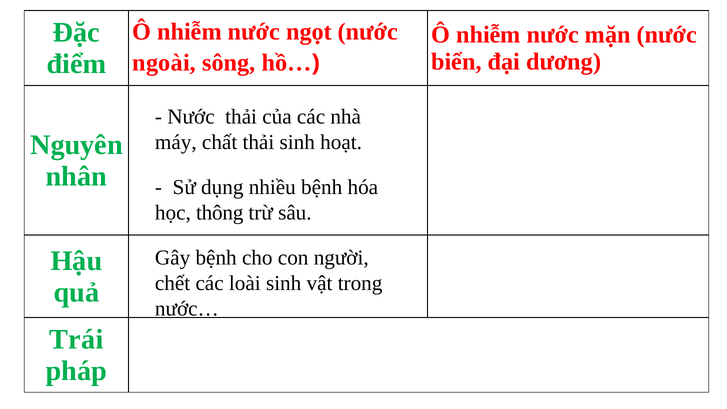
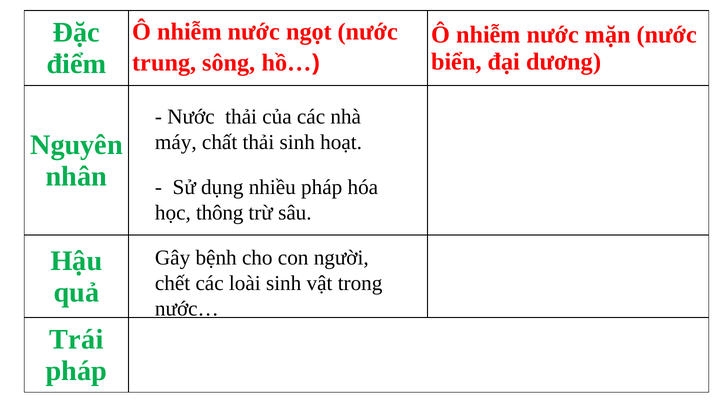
ngoài: ngoài -> trung (164, 63)
nhiều bệnh: bệnh -> pháp (322, 187)
